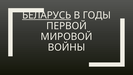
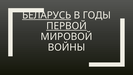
ПЕРВОЙ underline: none -> present (66, 26)
